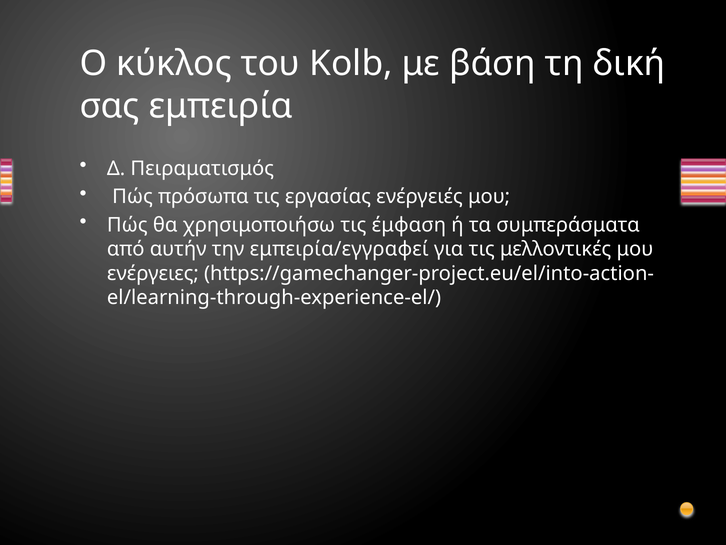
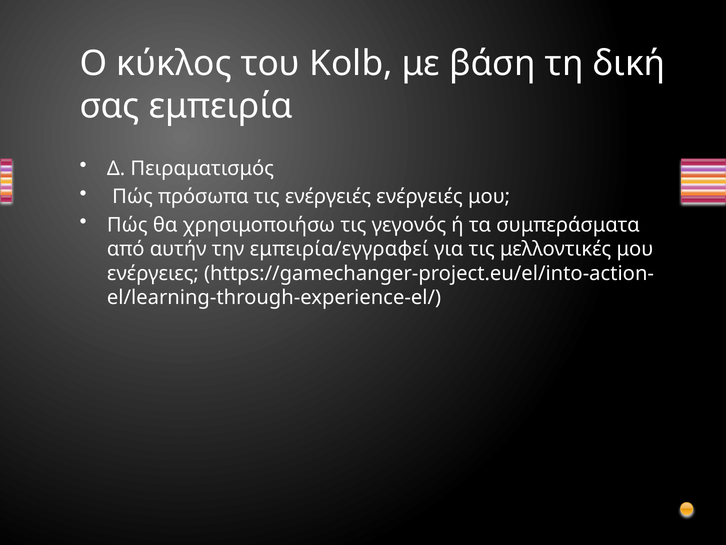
τις εργασίας: εργασίας -> ενέργειές (328, 197)
έμφαση: έμφαση -> γεγονός (409, 225)
